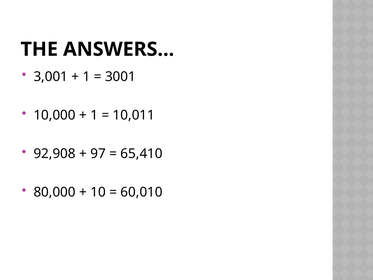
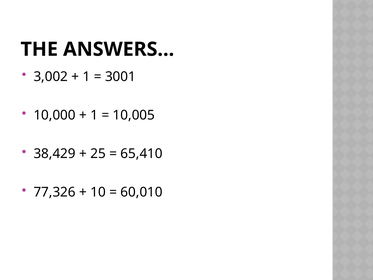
3,001: 3,001 -> 3,002 (51, 77)
10,011: 10,011 -> 10,005 (134, 115)
92,908: 92,908 -> 38,429 (55, 154)
97: 97 -> 25 (98, 154)
80,000: 80,000 -> 77,326 (55, 192)
